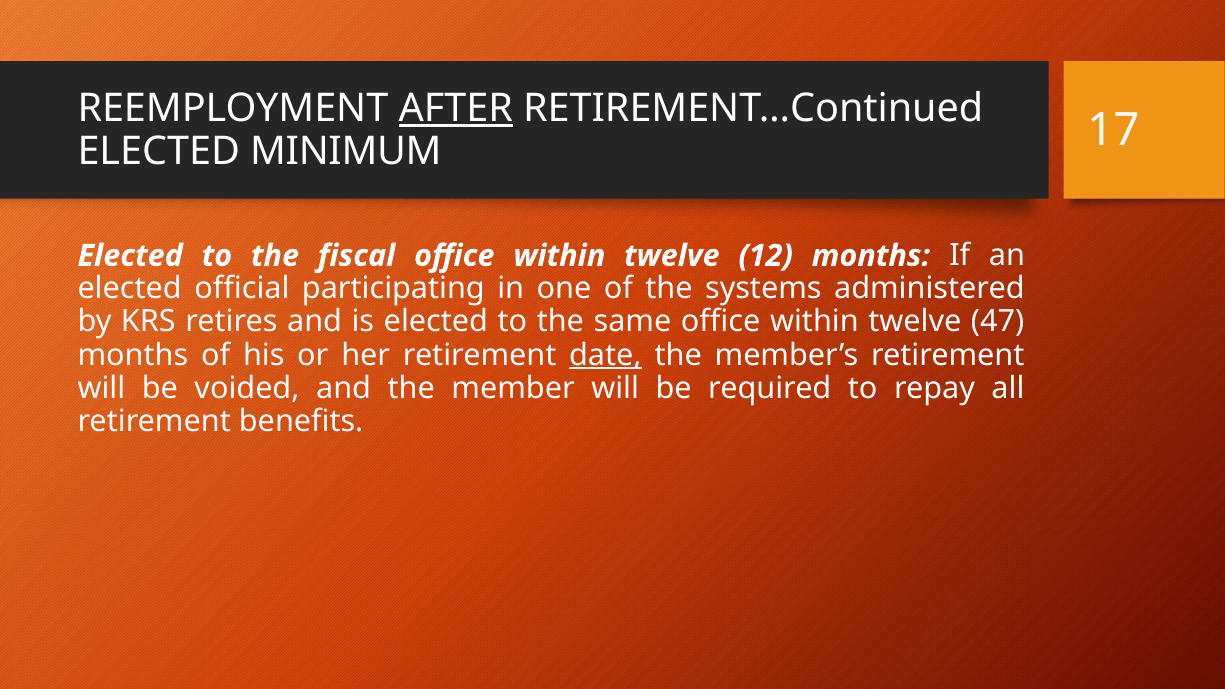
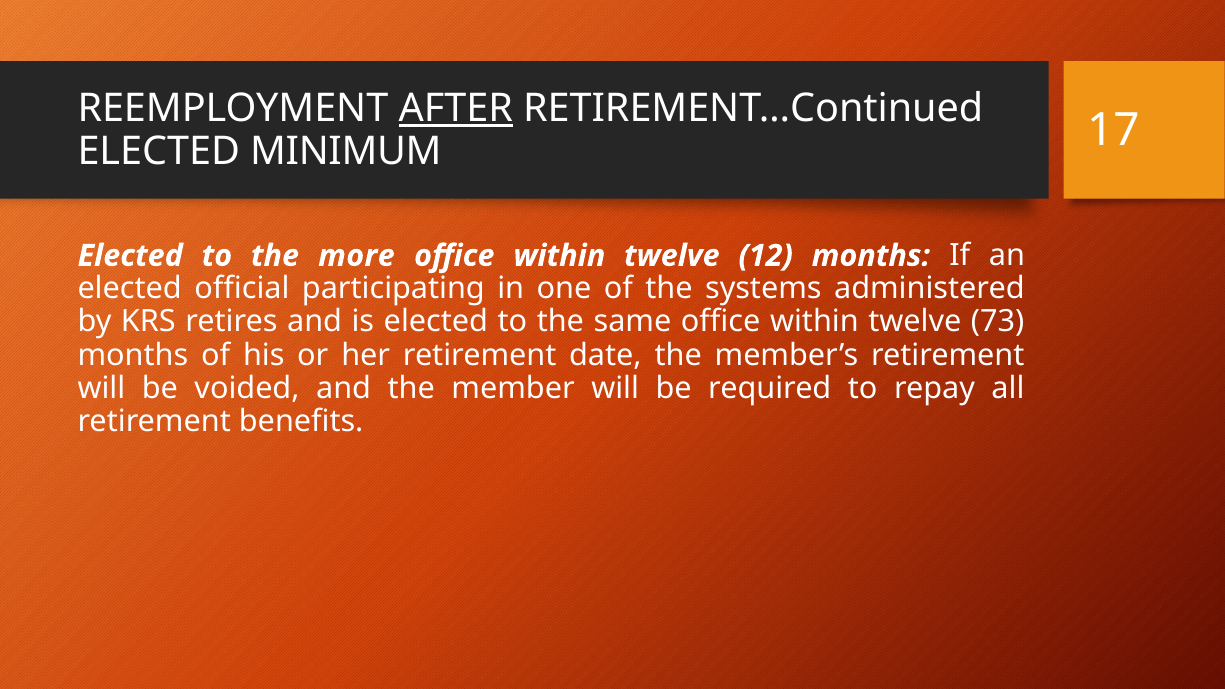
fiscal: fiscal -> more (356, 256)
47: 47 -> 73 (998, 322)
date underline: present -> none (605, 355)
